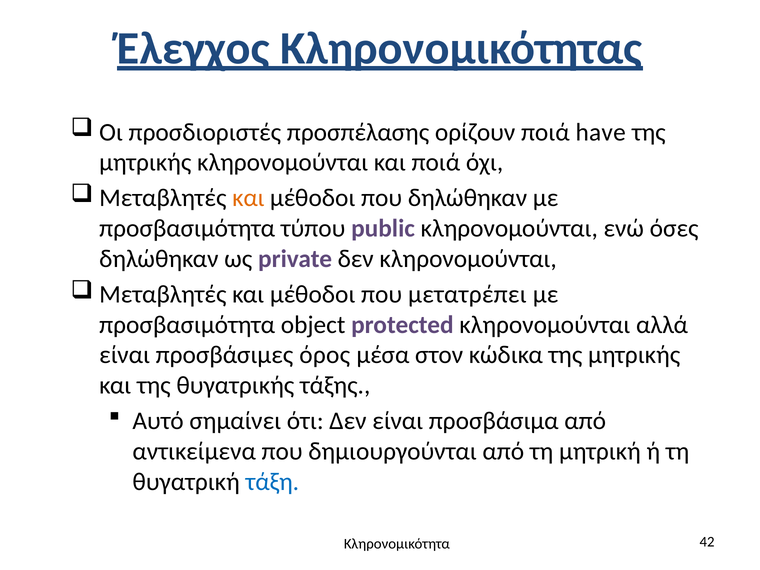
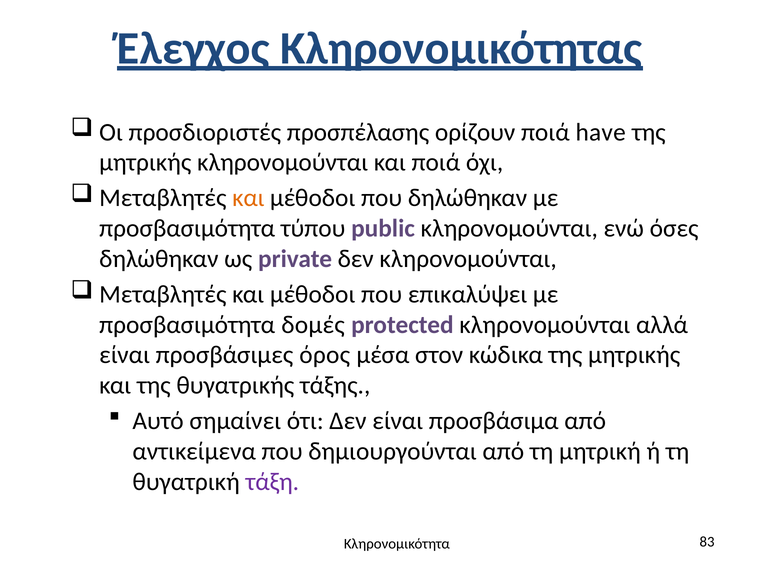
μετατρέπει: μετατρέπει -> επικαλύψει (468, 294)
object: object -> δομές (313, 325)
τάξη colour: blue -> purple (272, 482)
42: 42 -> 83 (707, 542)
